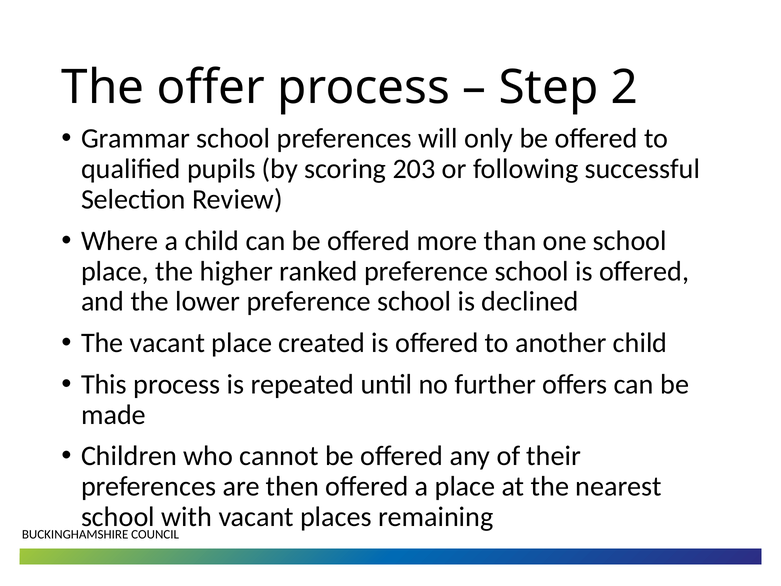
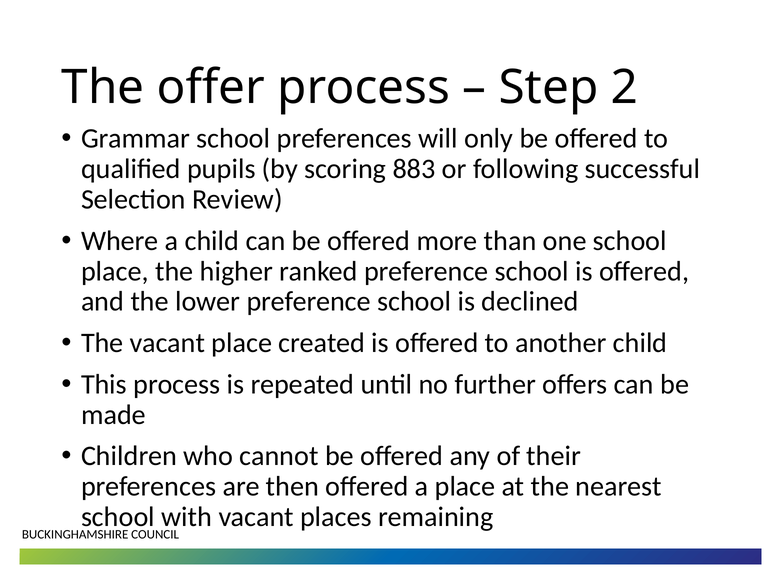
203: 203 -> 883 (414, 169)
